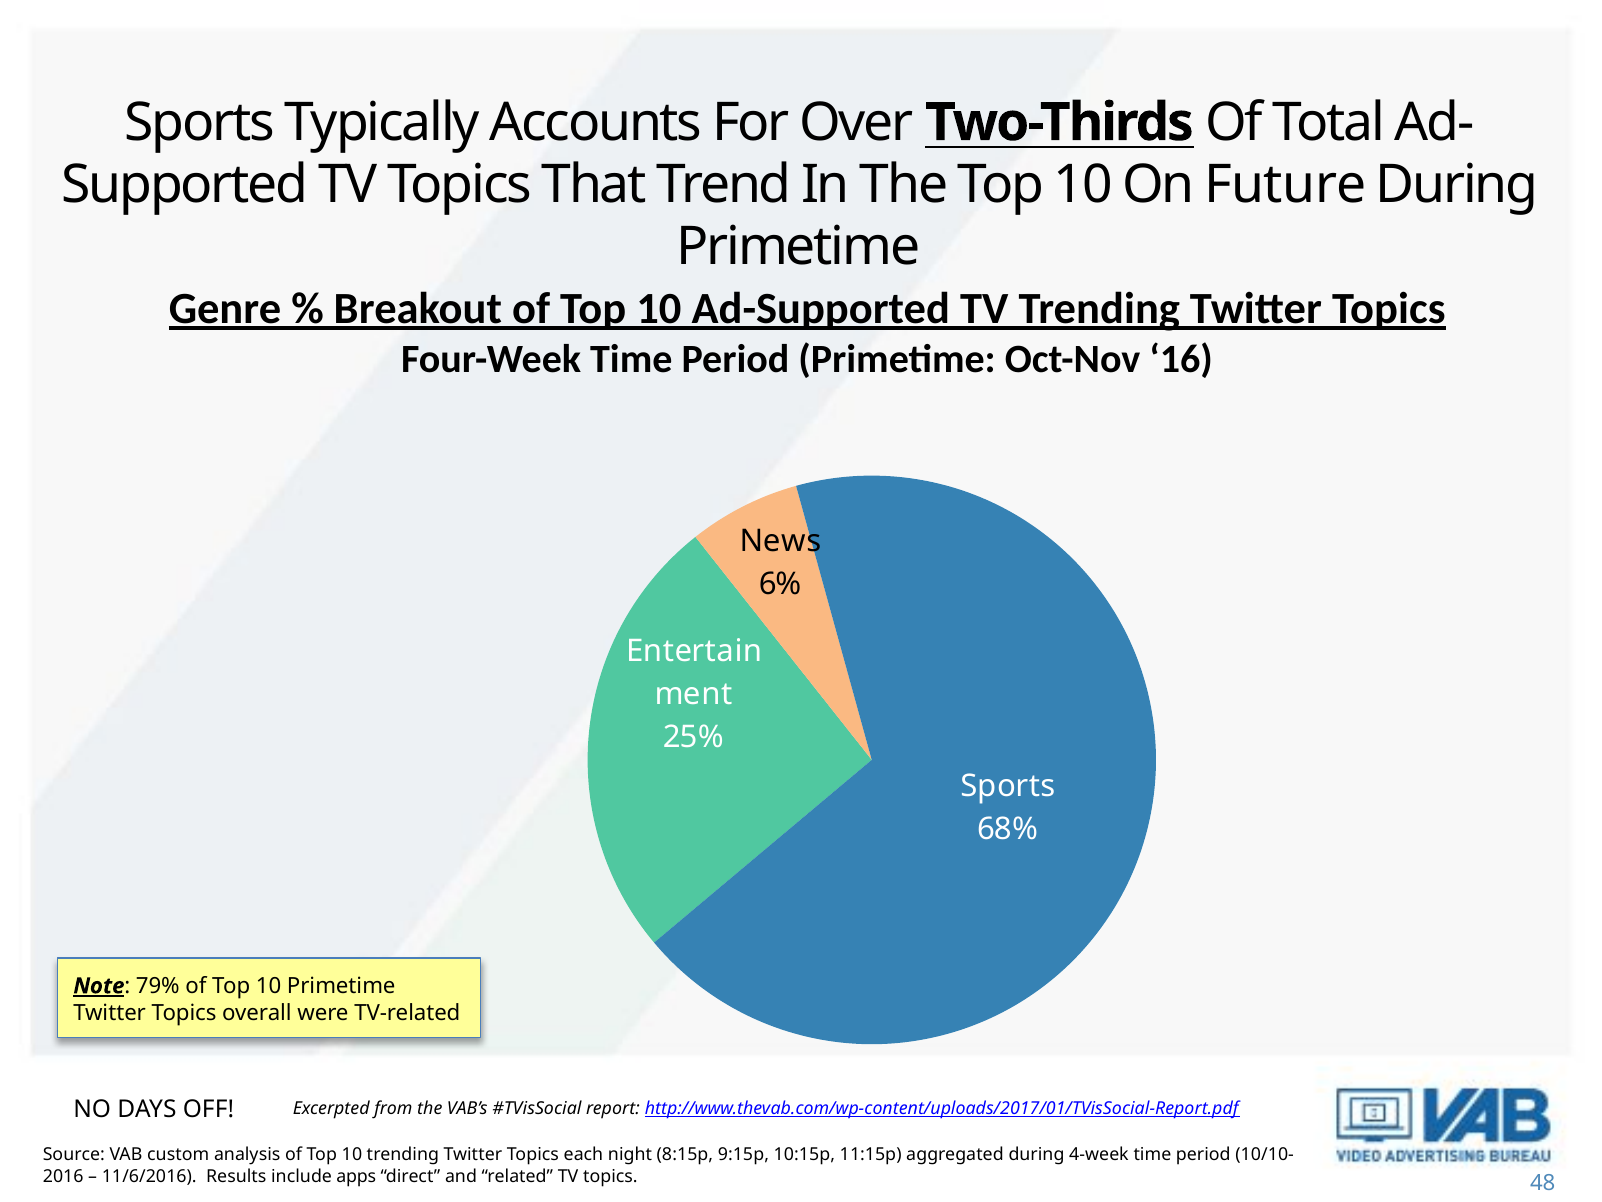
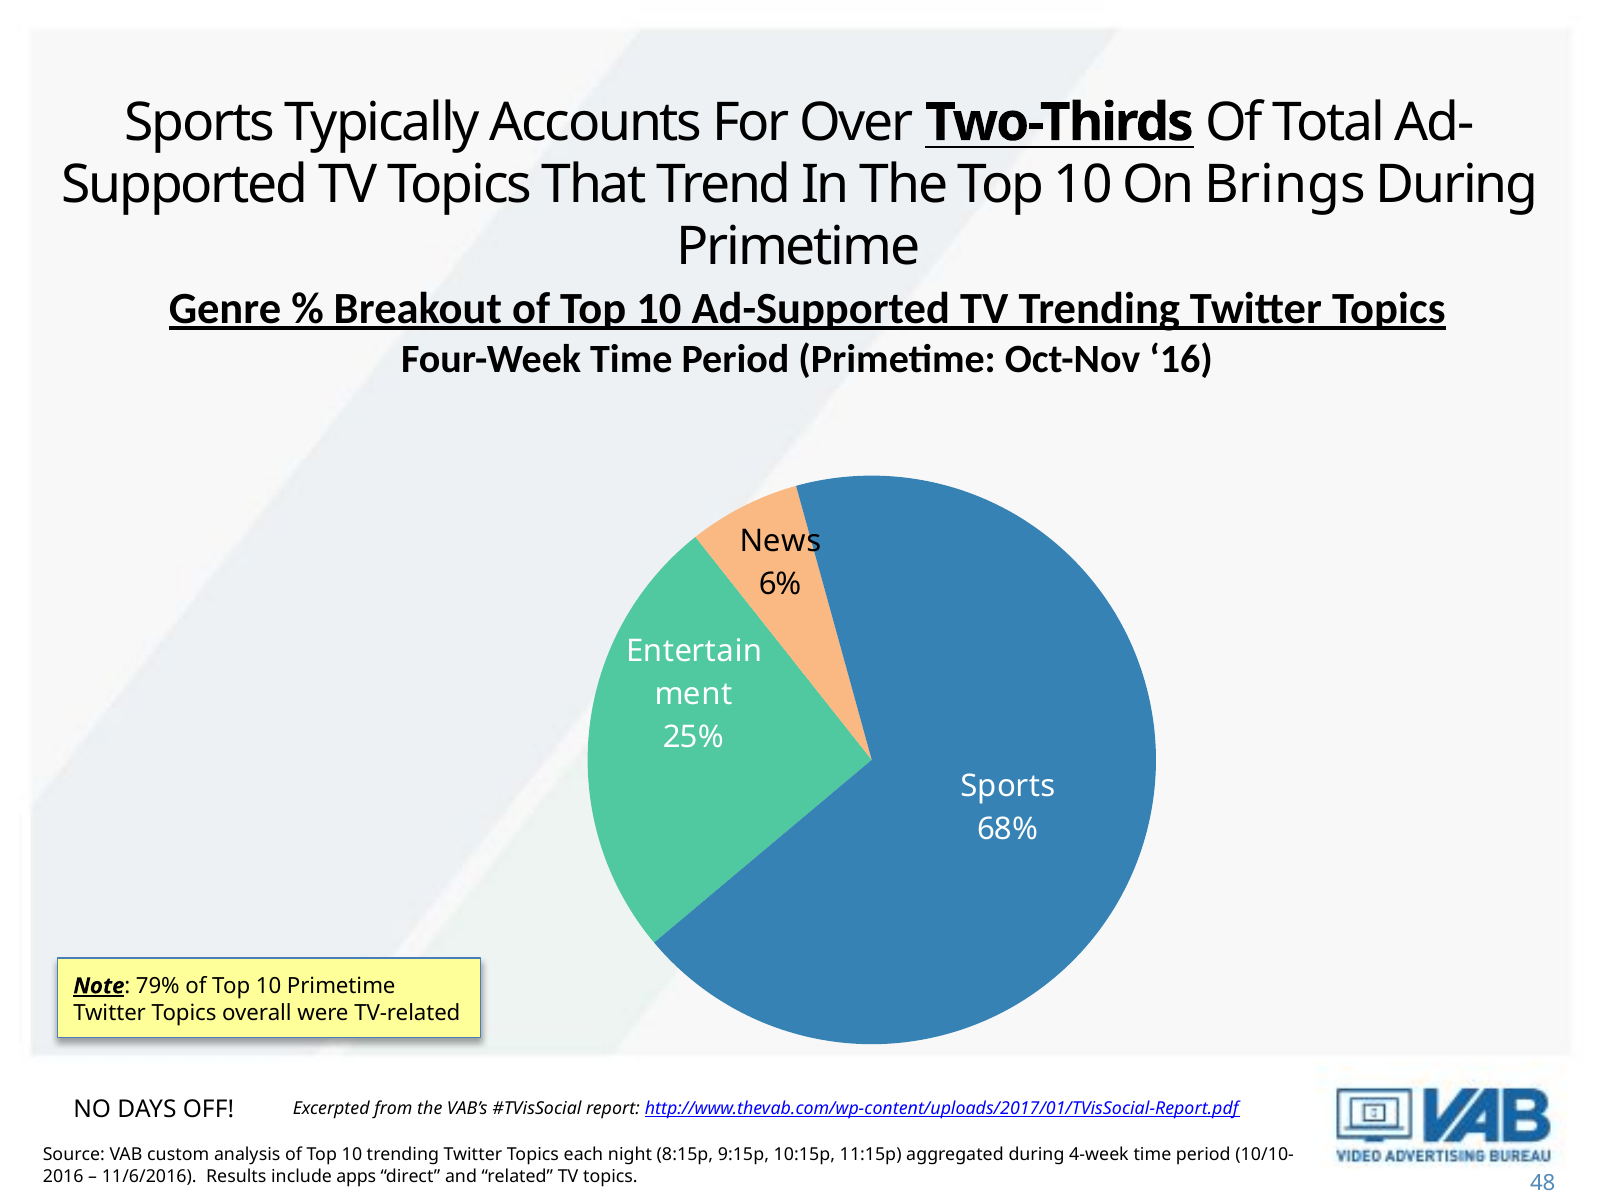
Future: Future -> Brings (1285, 185)
